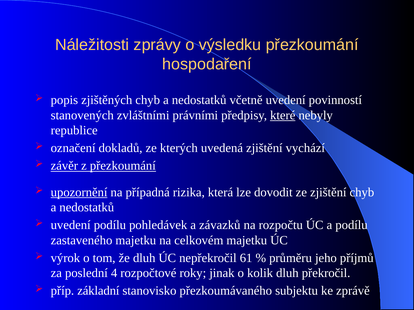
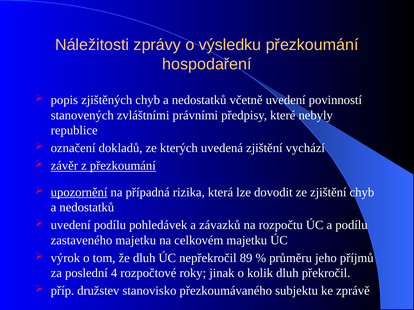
které underline: present -> none (283, 115)
61: 61 -> 89 (246, 258)
základní: základní -> družstev (98, 291)
